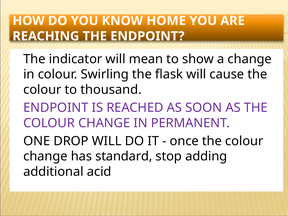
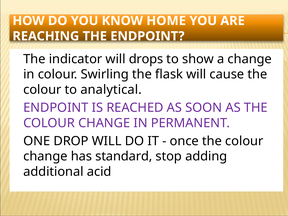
mean: mean -> drops (146, 59)
thousand: thousand -> analytical (111, 90)
